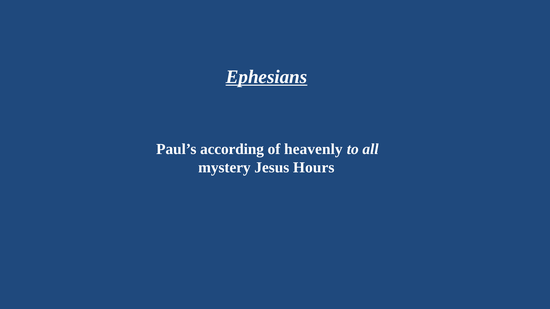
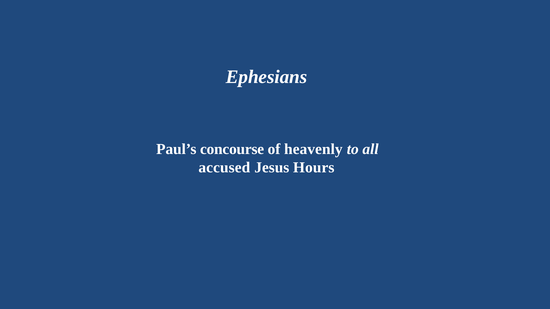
Ephesians underline: present -> none (267, 77)
according: according -> concourse (232, 149)
mystery: mystery -> accused (224, 168)
